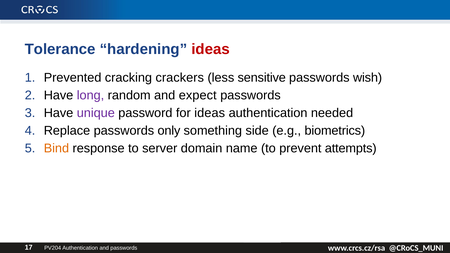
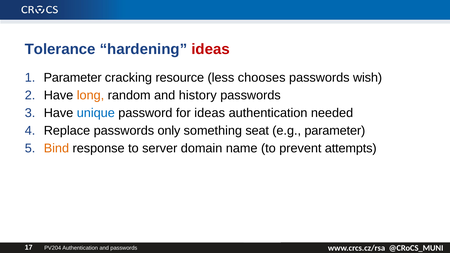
Prevented: Prevented -> Parameter (73, 78)
crackers: crackers -> resource (180, 78)
sensitive: sensitive -> chooses (262, 78)
long colour: purple -> orange (90, 95)
expect: expect -> history (198, 95)
unique colour: purple -> blue (96, 113)
side: side -> seat (257, 131)
e.g biometrics: biometrics -> parameter (335, 131)
